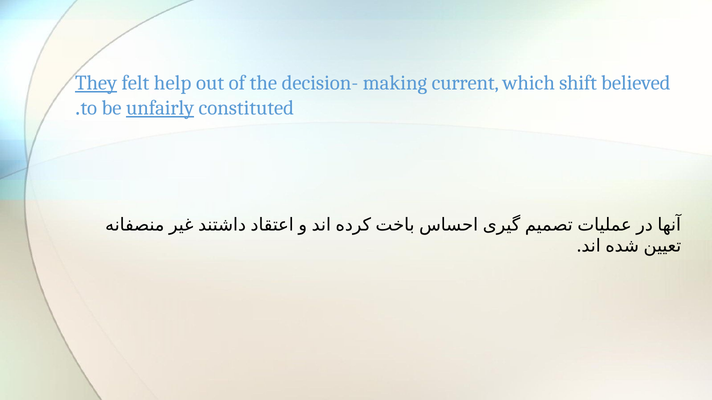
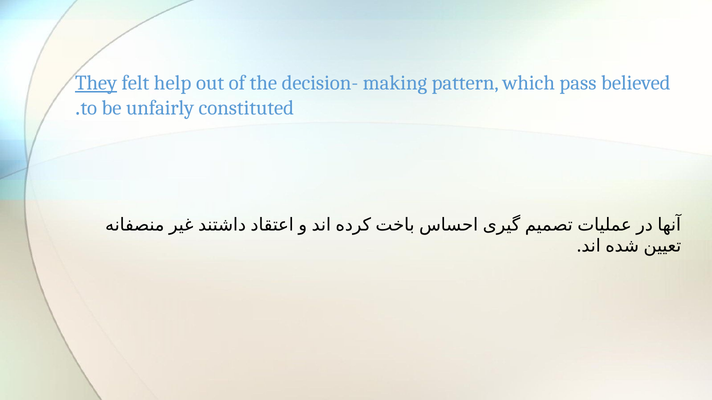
current: current -> pattern (465, 83)
shift: shift -> pass (578, 83)
unfairly underline: present -> none (160, 108)
